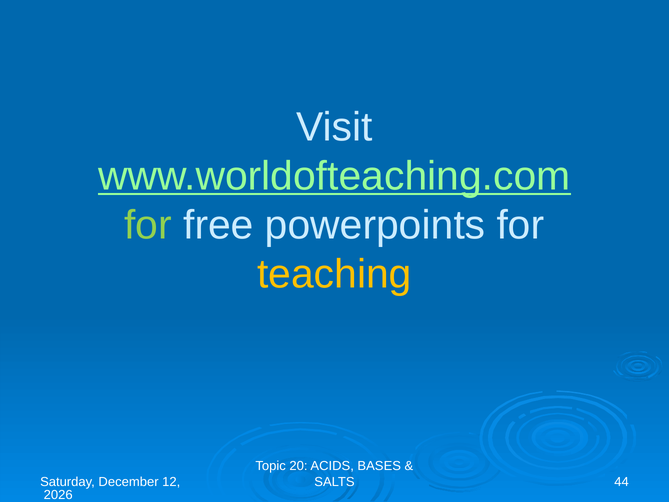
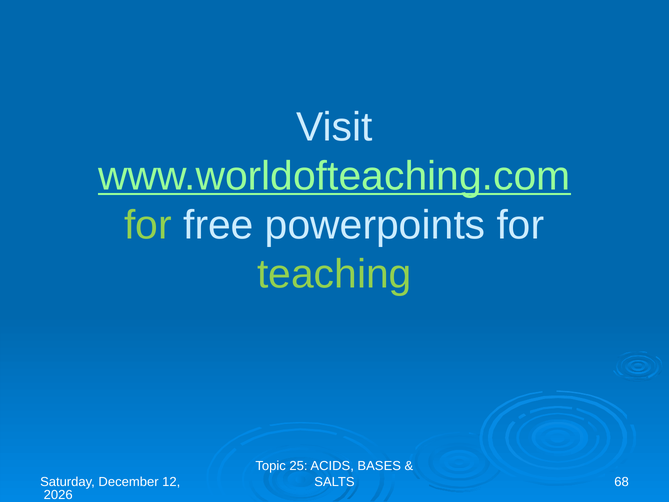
teaching colour: yellow -> light green (334, 274)
20: 20 -> 25 (298, 466)
44: 44 -> 68 (622, 481)
